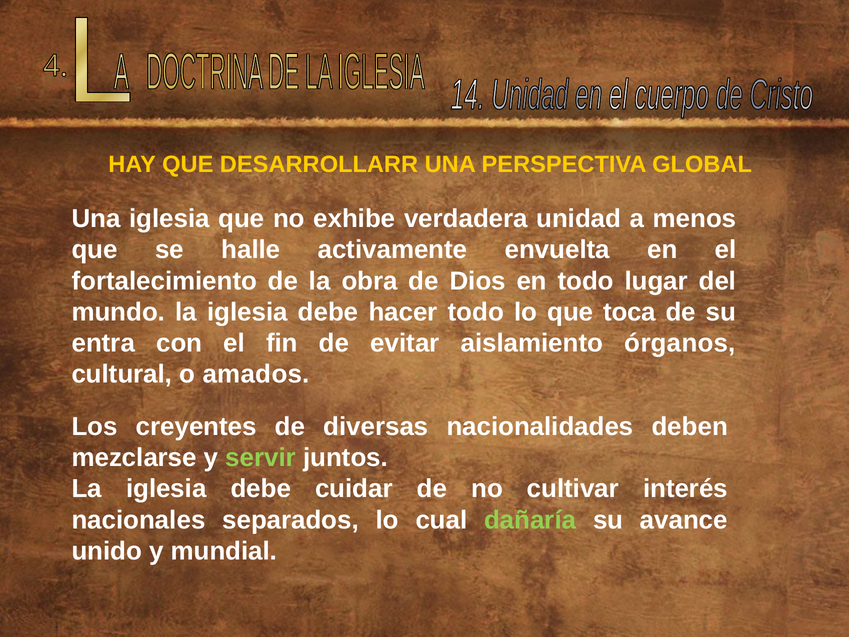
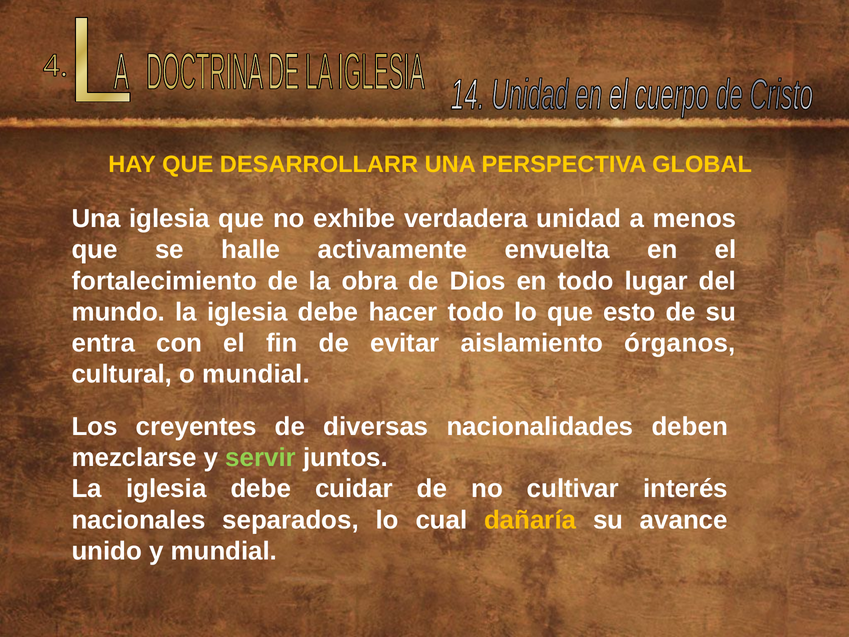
toca: toca -> esto (630, 312)
o amados: amados -> mundial (256, 374)
dañaría colour: light green -> yellow (530, 520)
